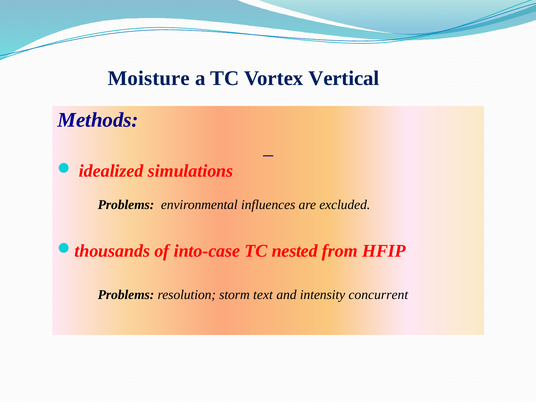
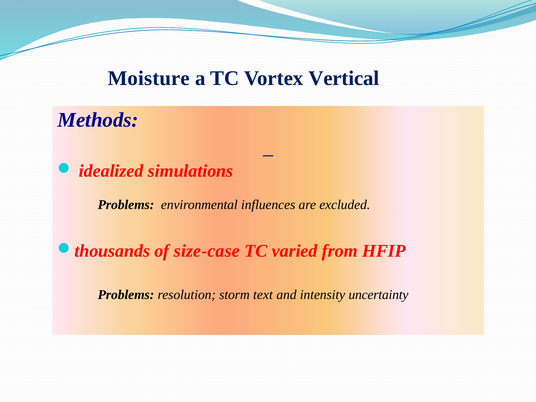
into-case: into-case -> size-case (207, 251)
nested: nested -> varied (295, 251)
concurrent: concurrent -> uncertainty (378, 295)
